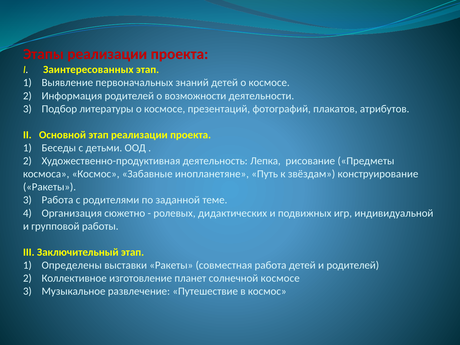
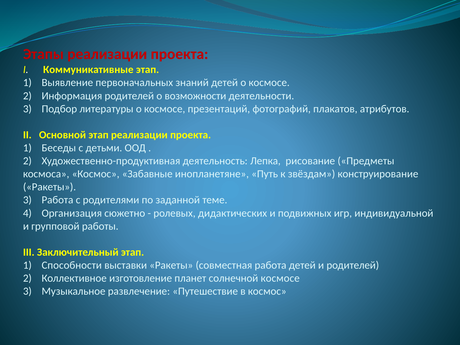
Заинтересованных: Заинтересованных -> Коммуникативные (88, 70)
Определены: Определены -> Способности (72, 265)
